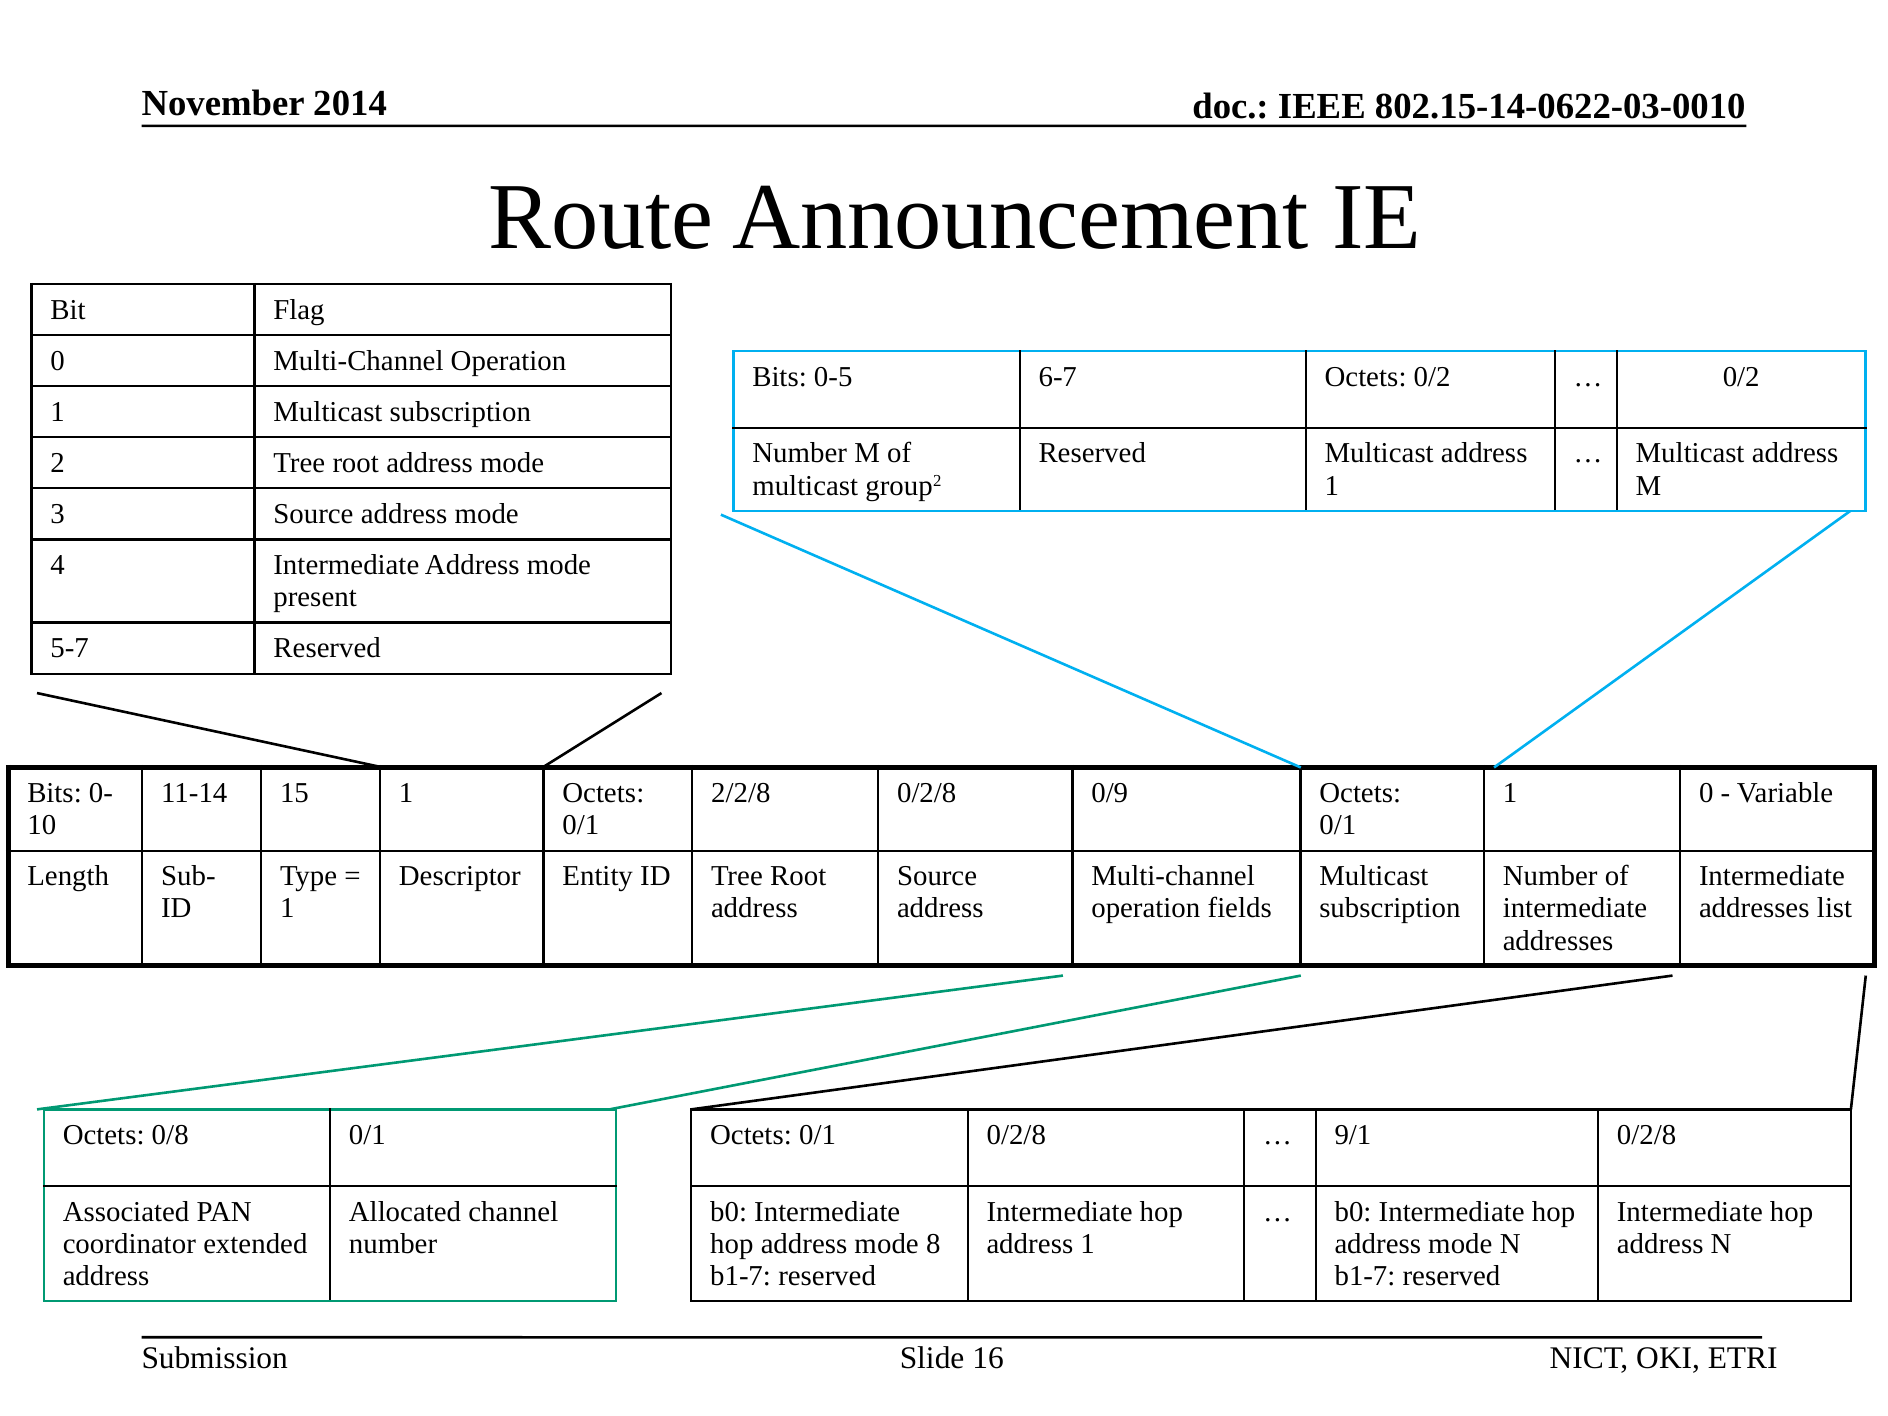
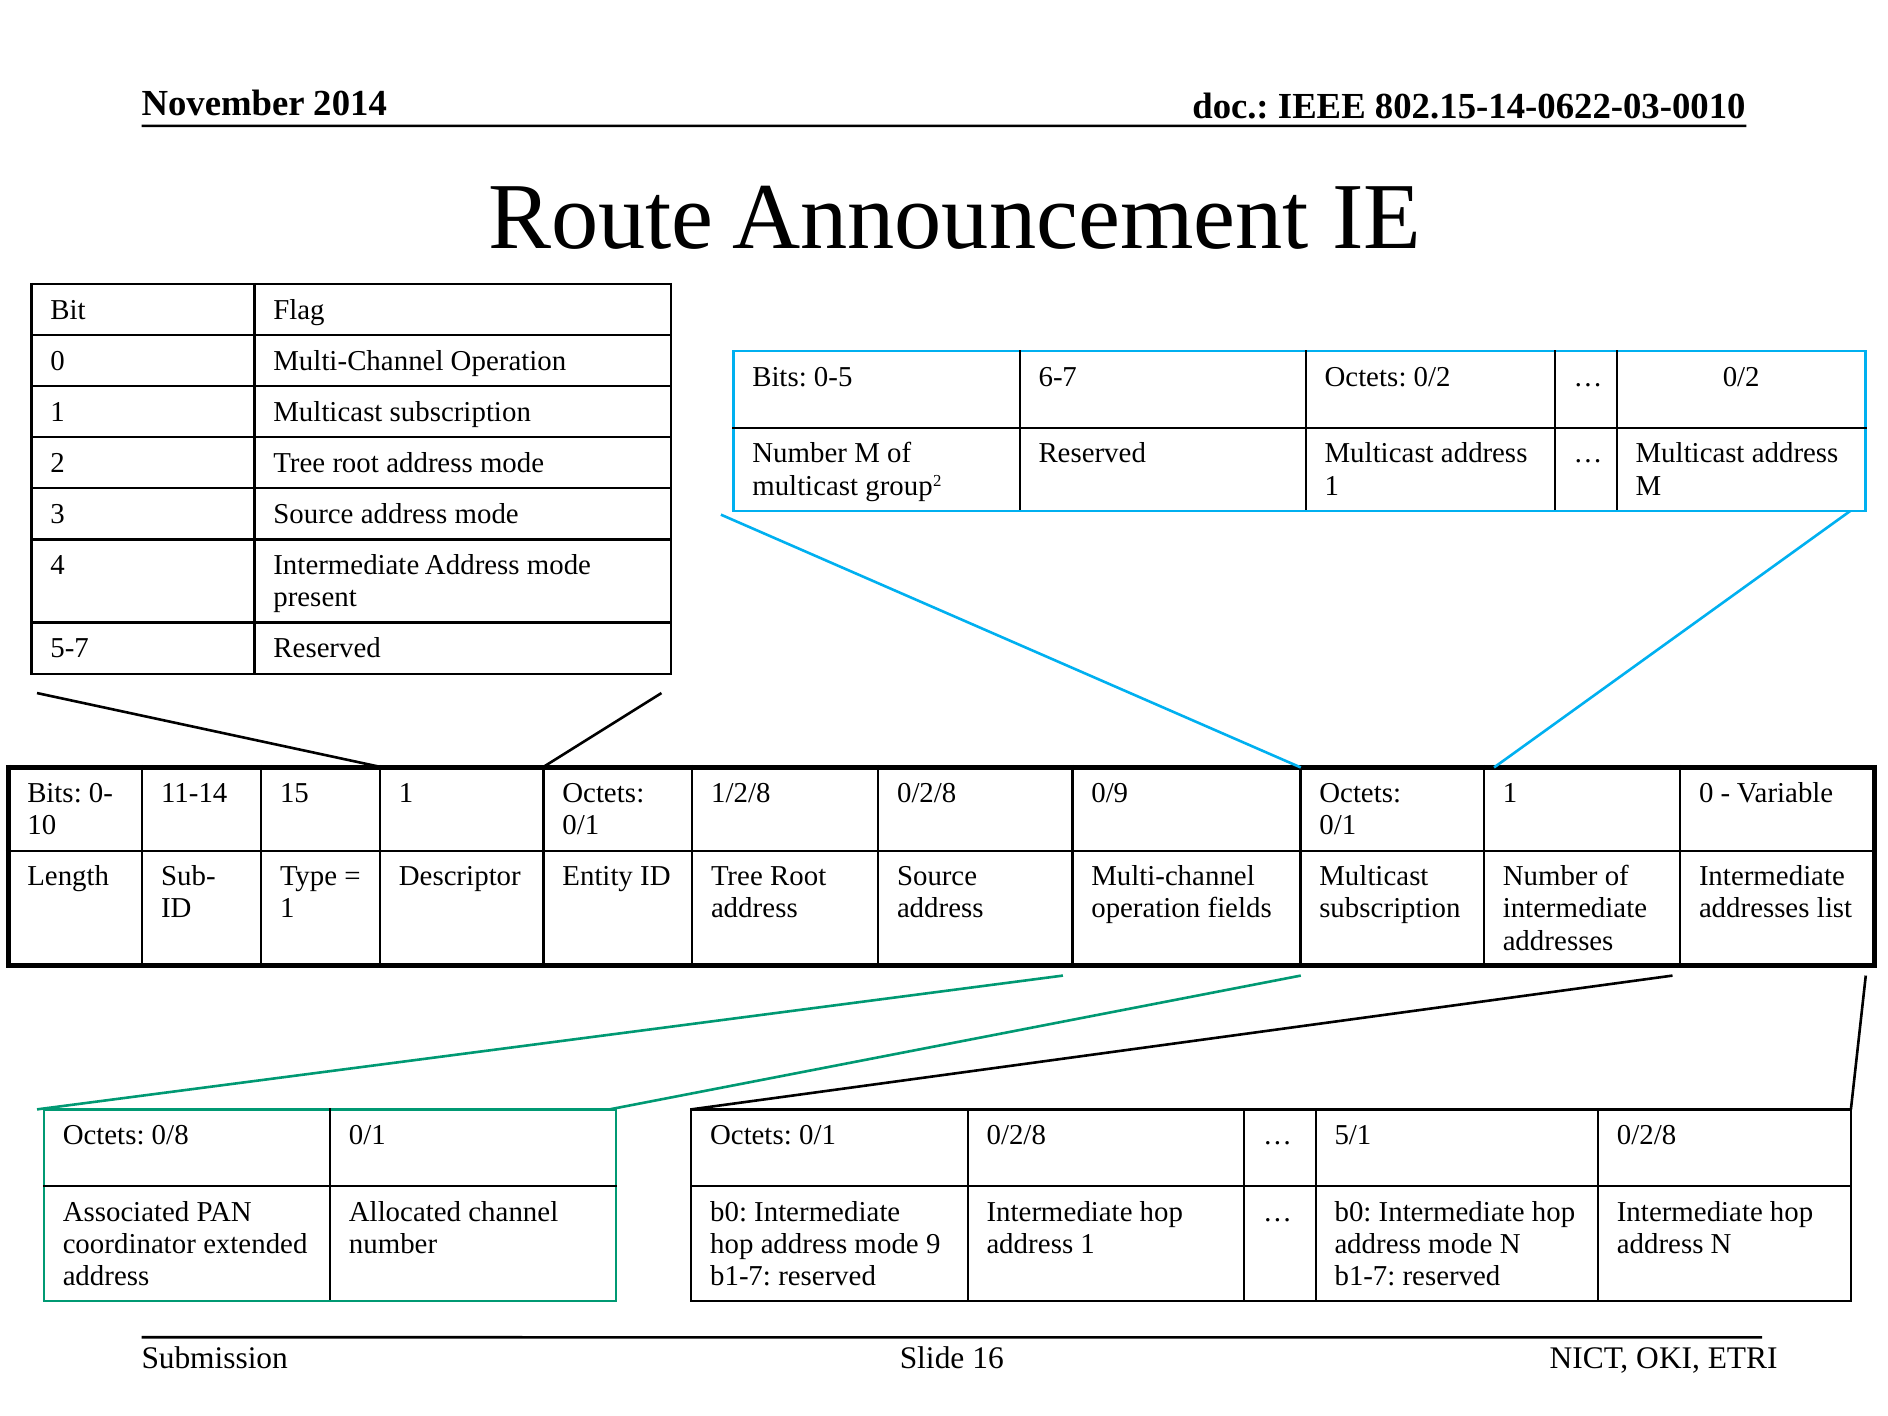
2/2/8: 2/2/8 -> 1/2/8 (741, 793)
9/1: 9/1 -> 5/1 (1353, 1135)
8: 8 -> 9 (933, 1244)
